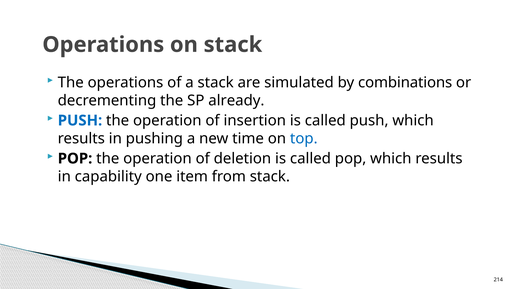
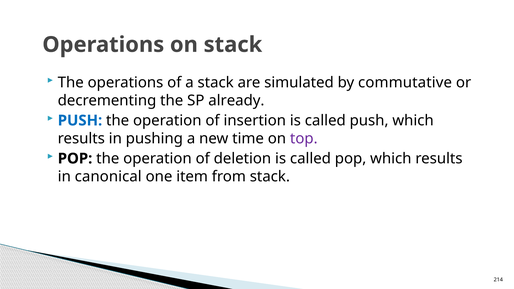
combinations: combinations -> commutative (405, 83)
top colour: blue -> purple (304, 139)
capability: capability -> canonical (108, 177)
